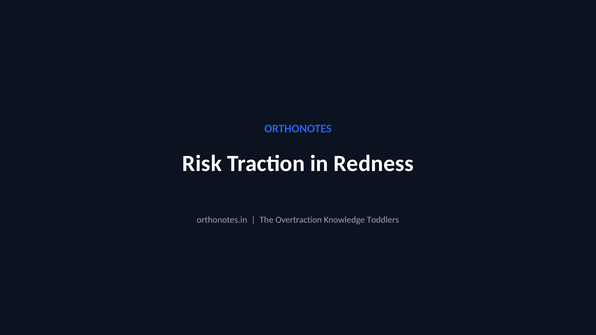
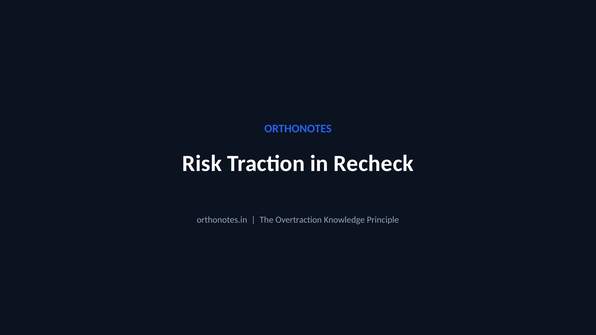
Redness: Redness -> Recheck (374, 164)
Toddlers: Toddlers -> Principle (383, 220)
